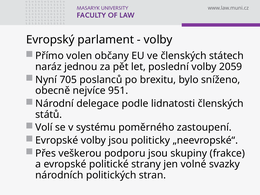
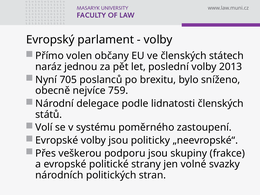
2059: 2059 -> 2013 (231, 67)
951: 951 -> 759 (118, 91)
